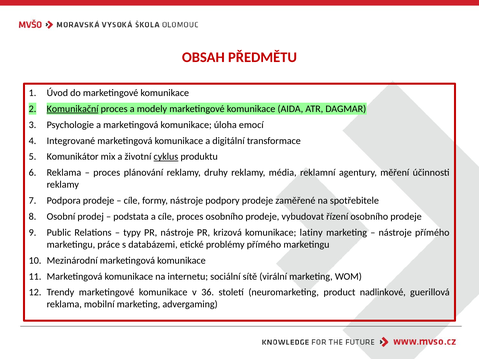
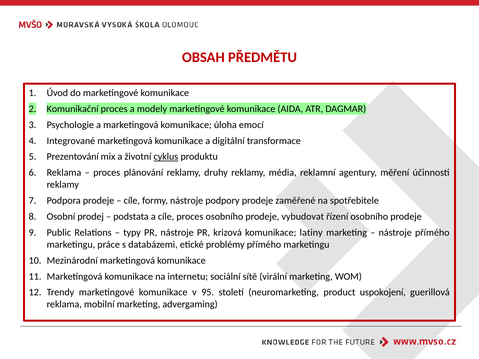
Komunikační underline: present -> none (73, 109)
Komunikátor: Komunikátor -> Prezentování (73, 157)
36: 36 -> 95 (208, 293)
nadlinkové: nadlinkové -> uspokojení (383, 293)
